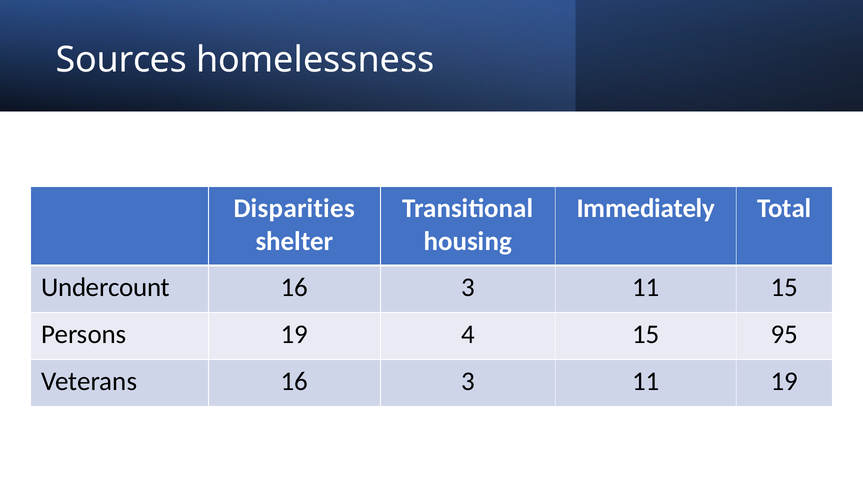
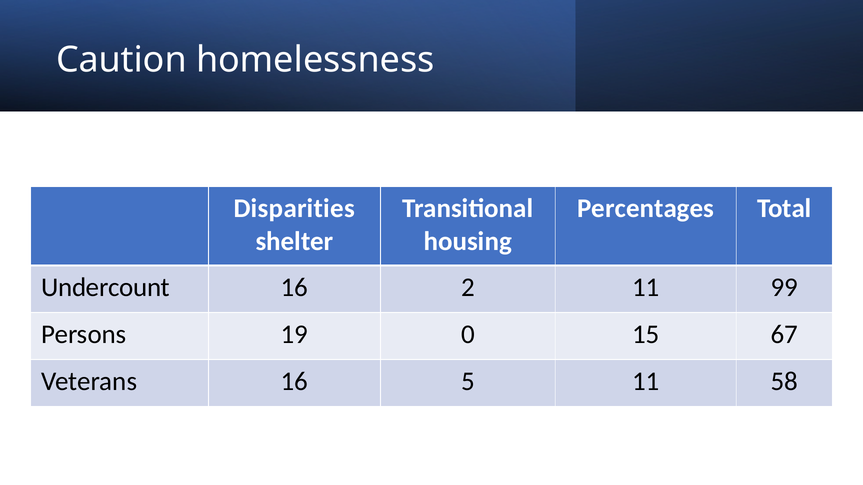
Sources: Sources -> Caution (121, 60)
Immediately: Immediately -> Percentages (646, 209)
3: 3 -> 2 (468, 288)
11 15: 15 -> 99 (784, 288)
4: 4 -> 0 (468, 335)
95: 95 -> 67 (784, 335)
Veterans 16 3: 3 -> 5 (468, 382)
11 19: 19 -> 58 (784, 382)
